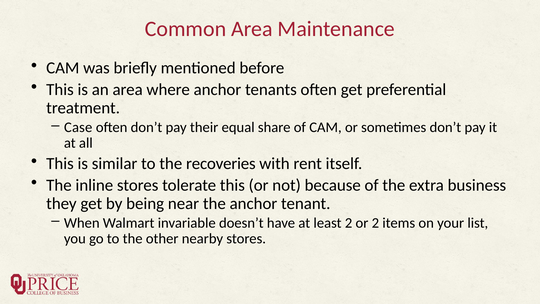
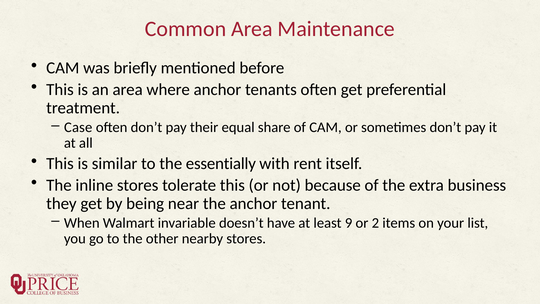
recoveries: recoveries -> essentially (221, 164)
least 2: 2 -> 9 (349, 223)
